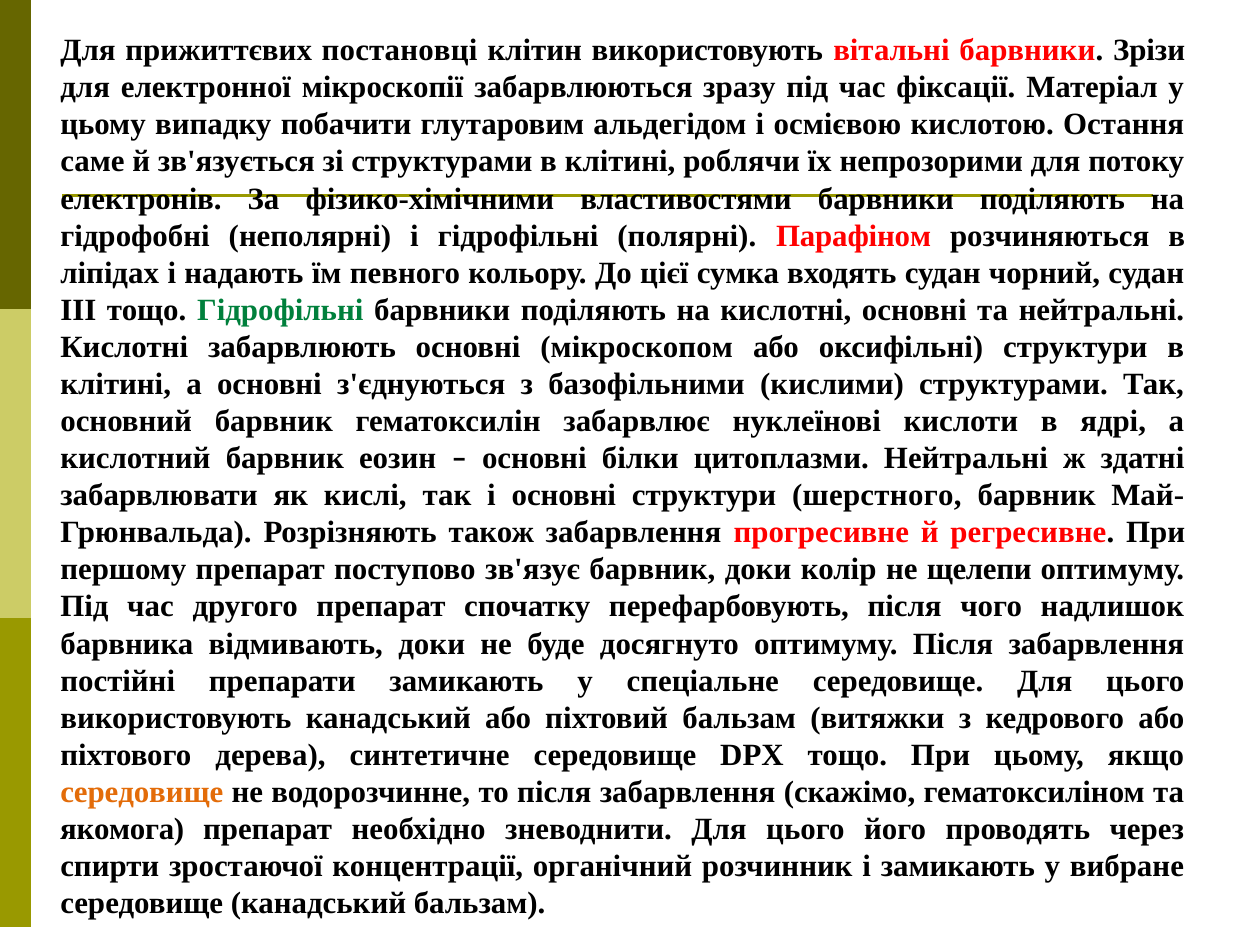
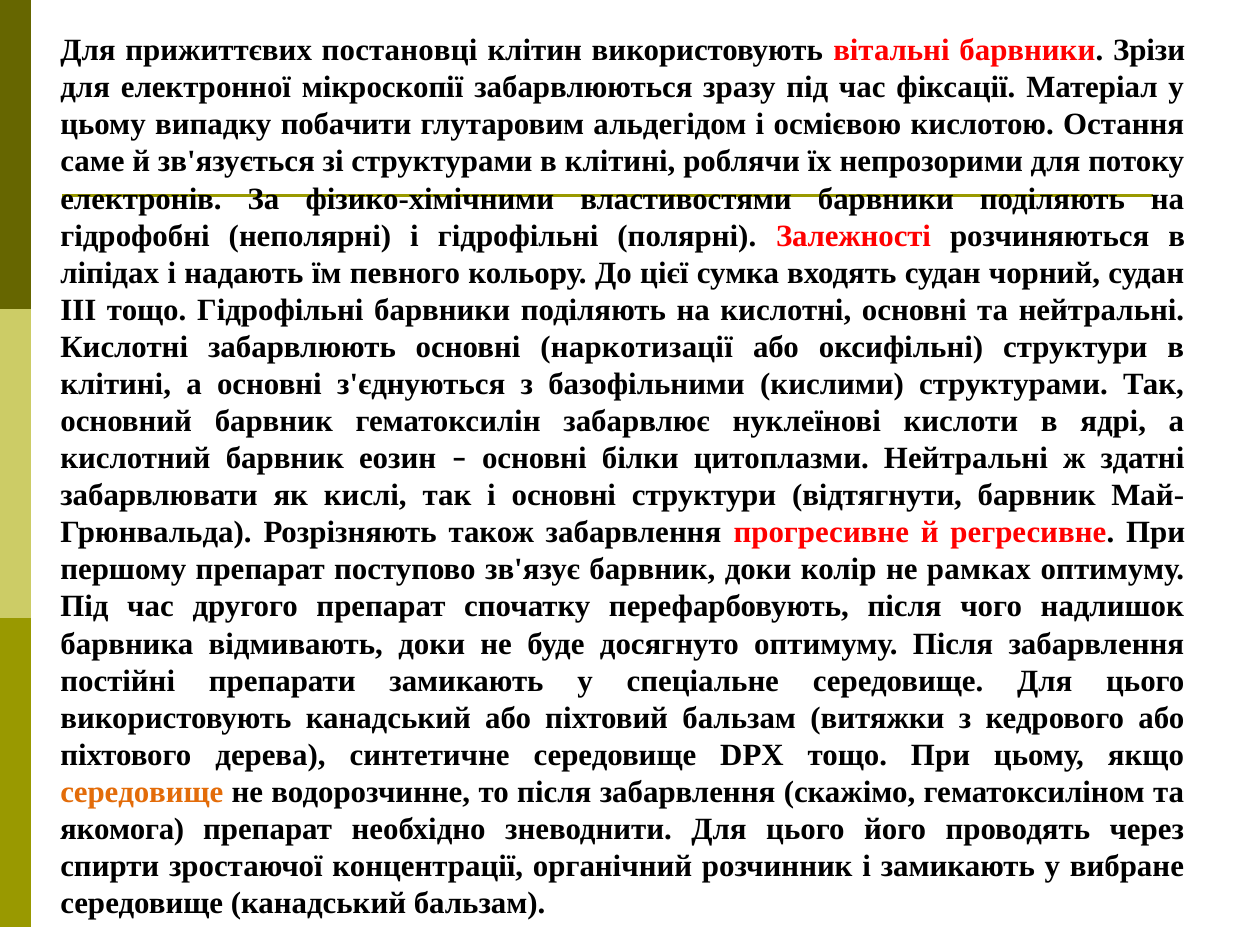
Парафіном: Парафіном -> Залежності (854, 236)
Гідрофільні colour: green -> black (280, 310)
мікроскопом: мікроскопом -> наркотизації (637, 347)
шерстного: шерстного -> відтягнути (877, 495)
щелепи: щелепи -> рамках (979, 570)
